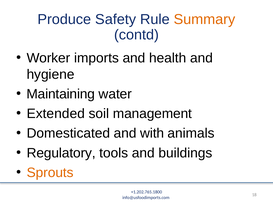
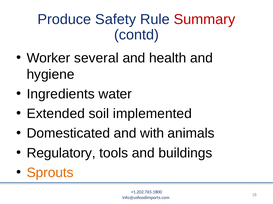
Summary colour: orange -> red (205, 19)
imports: imports -> several (96, 58)
Maintaining: Maintaining -> Ingredients (61, 94)
management: management -> implemented (152, 114)
